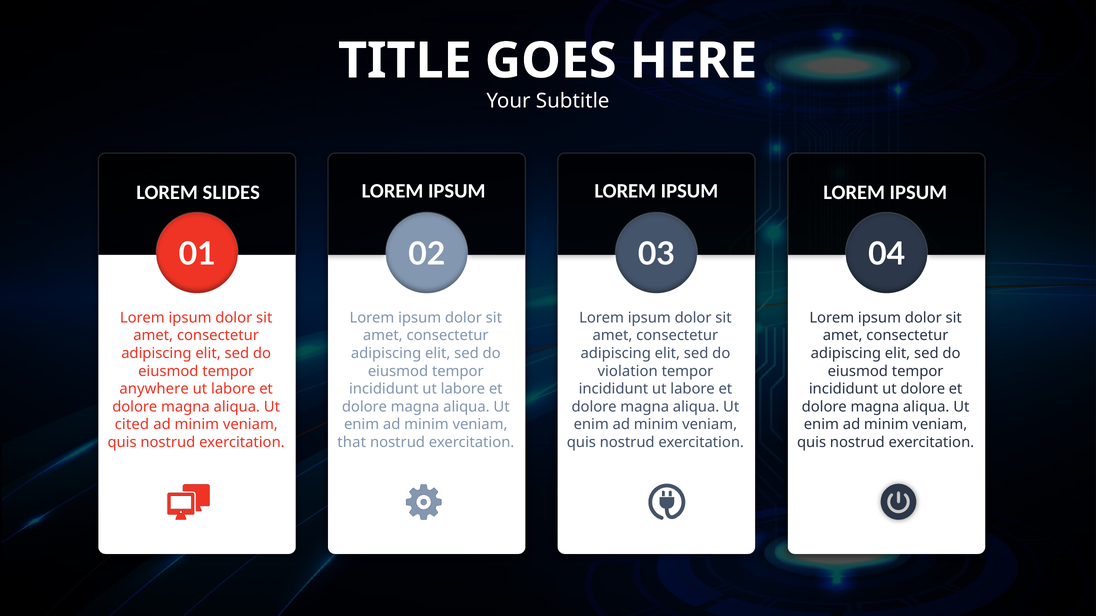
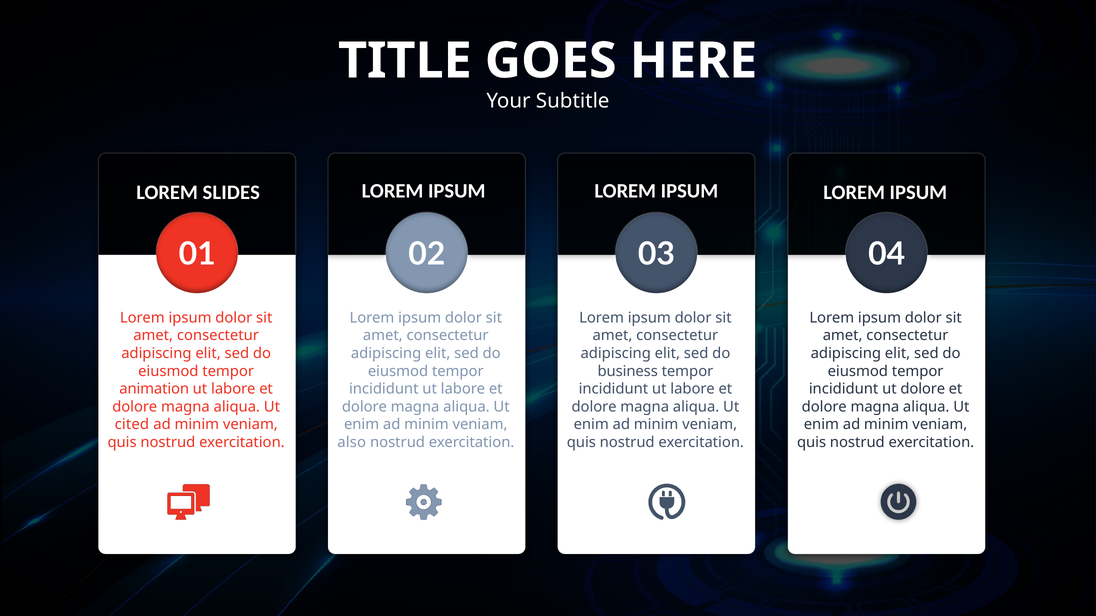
violation: violation -> business (628, 371)
anywhere: anywhere -> animation (154, 389)
that: that -> also (352, 443)
